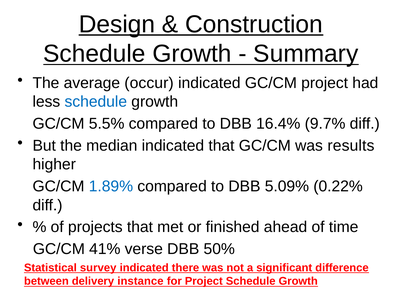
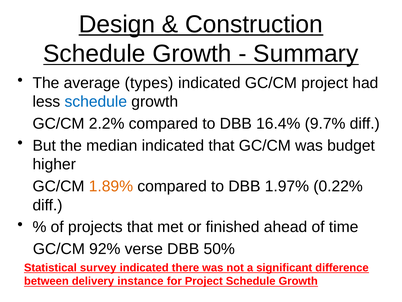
occur: occur -> types (149, 83)
5.5%: 5.5% -> 2.2% (107, 124)
results: results -> budget (351, 145)
1.89% colour: blue -> orange (111, 186)
5.09%: 5.09% -> 1.97% (287, 186)
41%: 41% -> 92% (105, 249)
